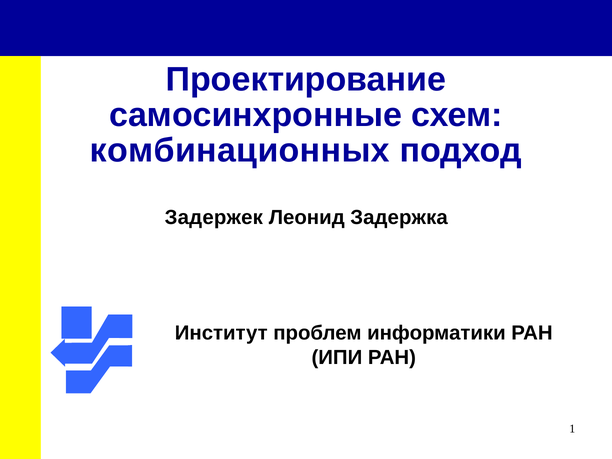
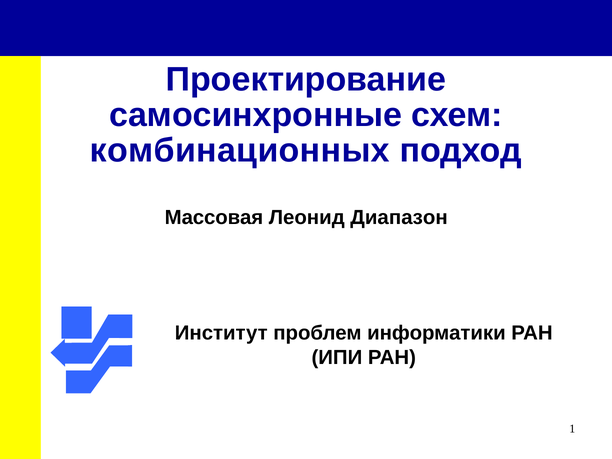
Задержек: Задержек -> Массовая (214, 217)
Задержка: Задержка -> Диапазон (399, 217)
